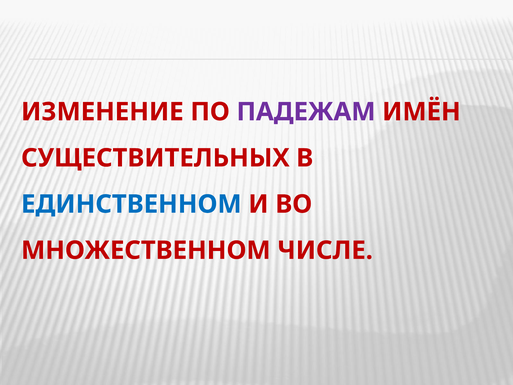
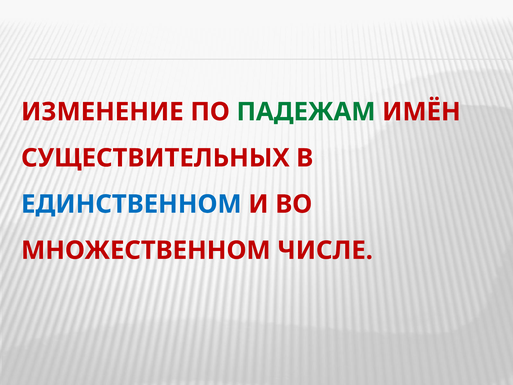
ПАДЕЖАМ colour: purple -> green (306, 112)
